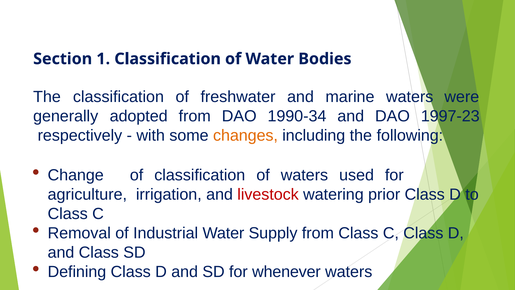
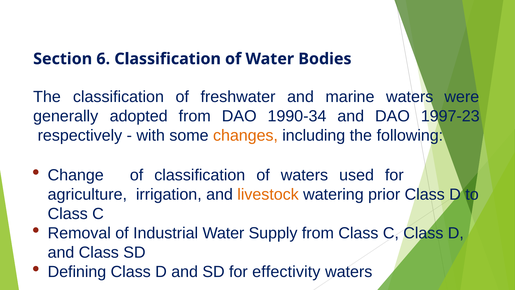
1: 1 -> 6 (103, 59)
livestock colour: red -> orange (268, 194)
whenever: whenever -> effectivity (286, 272)
